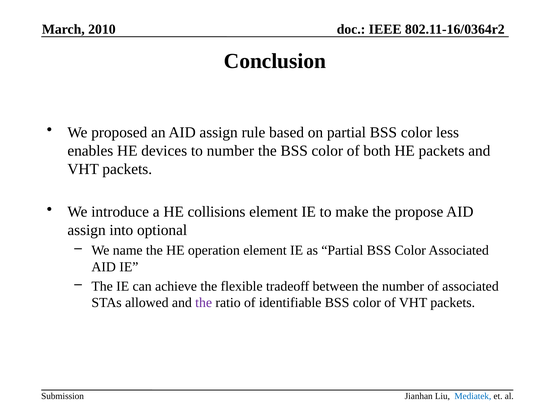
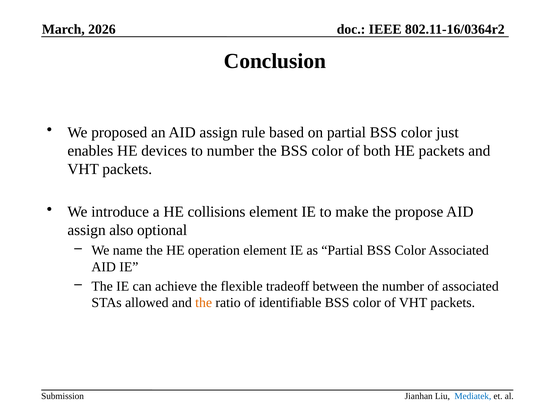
2010: 2010 -> 2026 (102, 29)
less: less -> just (447, 132)
into: into -> also (121, 230)
the colour: purple -> orange (204, 302)
